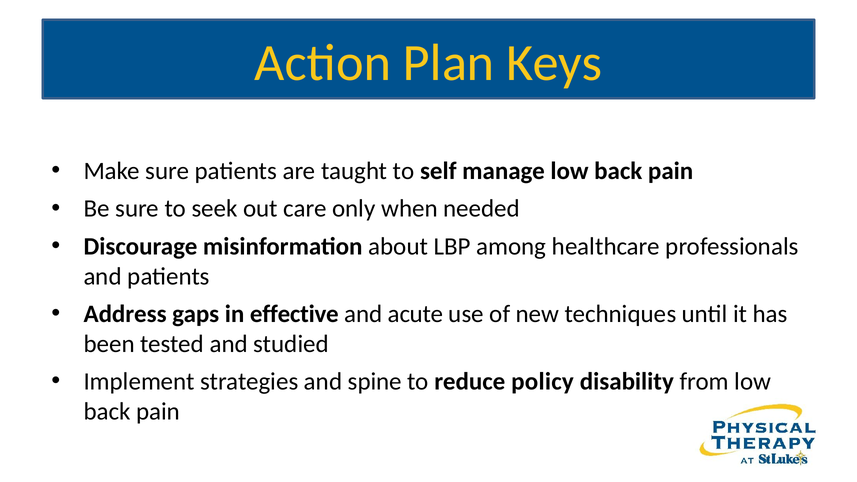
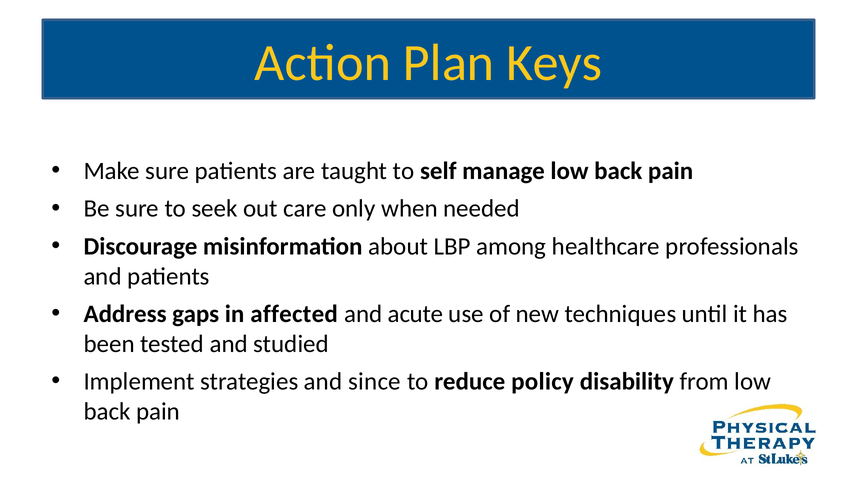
effective: effective -> affected (294, 314)
spine: spine -> since (375, 382)
